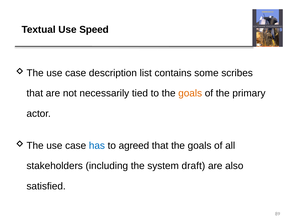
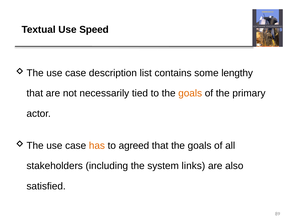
scribes: scribes -> lengthy (237, 73)
has colour: blue -> orange (97, 145)
draft: draft -> links (193, 165)
